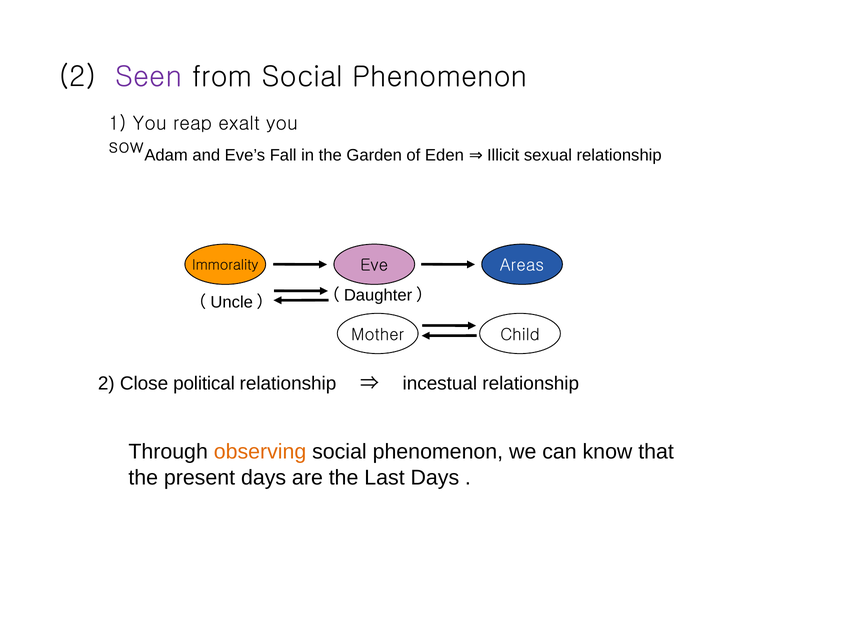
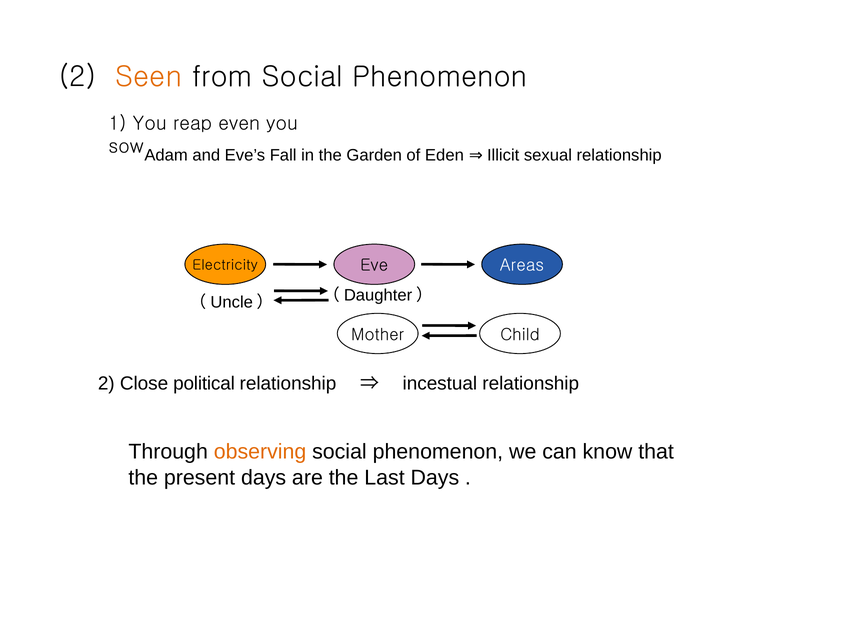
Seen colour: purple -> orange (149, 77)
exalt: exalt -> even (239, 124)
Immorality: Immorality -> Electricity (225, 265)
